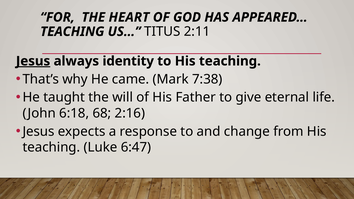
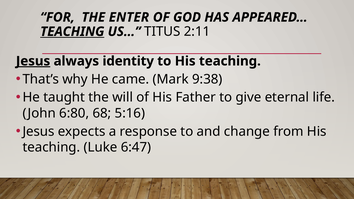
HEART: HEART -> ENTER (129, 17)
TEACHING underline: none -> present (72, 32)
7:38: 7:38 -> 9:38 (207, 79)
6:18: 6:18 -> 6:80 (74, 113)
2:16: 2:16 -> 5:16 (130, 113)
